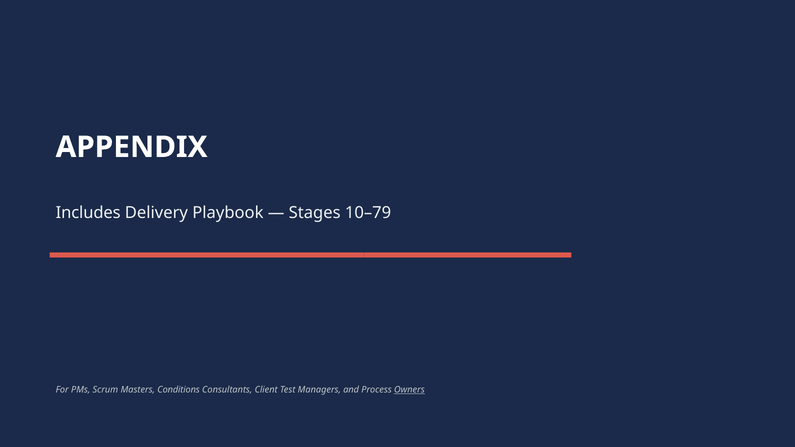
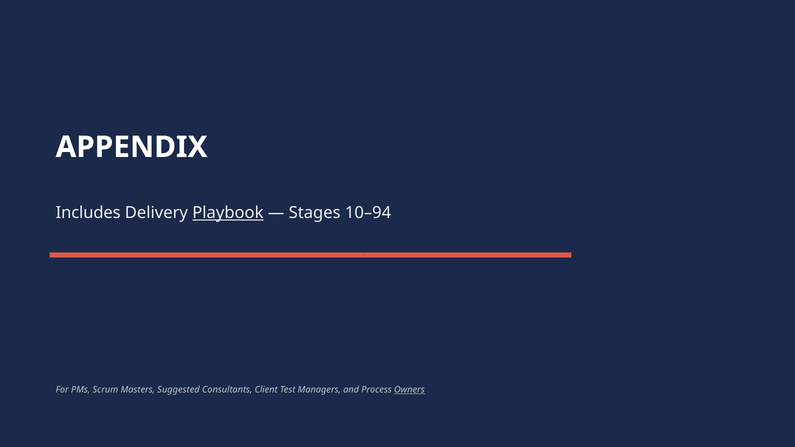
Playbook underline: none -> present (228, 213)
10–79: 10–79 -> 10–94 (368, 213)
Conditions: Conditions -> Suggested (178, 390)
